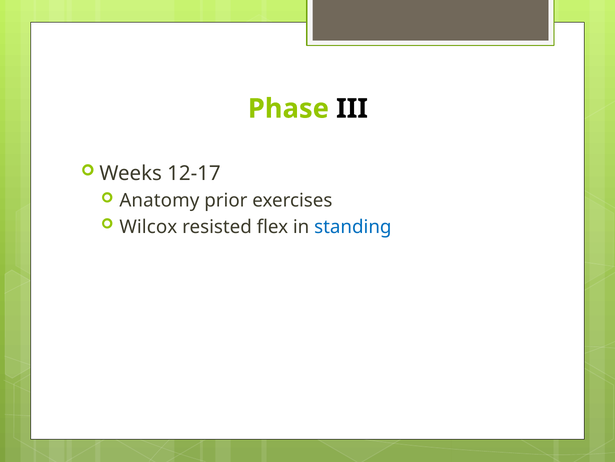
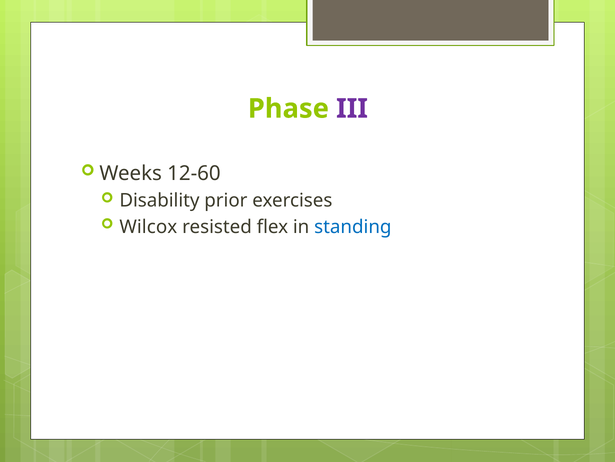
III colour: black -> purple (352, 108)
12-17: 12-17 -> 12-60 (194, 173)
Anatomy: Anatomy -> Disability (159, 200)
